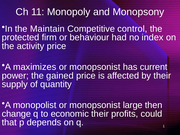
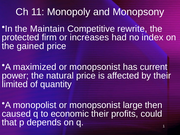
control: control -> rewrite (132, 29)
behaviour: behaviour -> increases (89, 37)
activity: activity -> gained (30, 46)
maximizes: maximizes -> maximized (35, 67)
gained: gained -> natural (60, 76)
supply: supply -> limited (15, 84)
change: change -> caused (16, 114)
